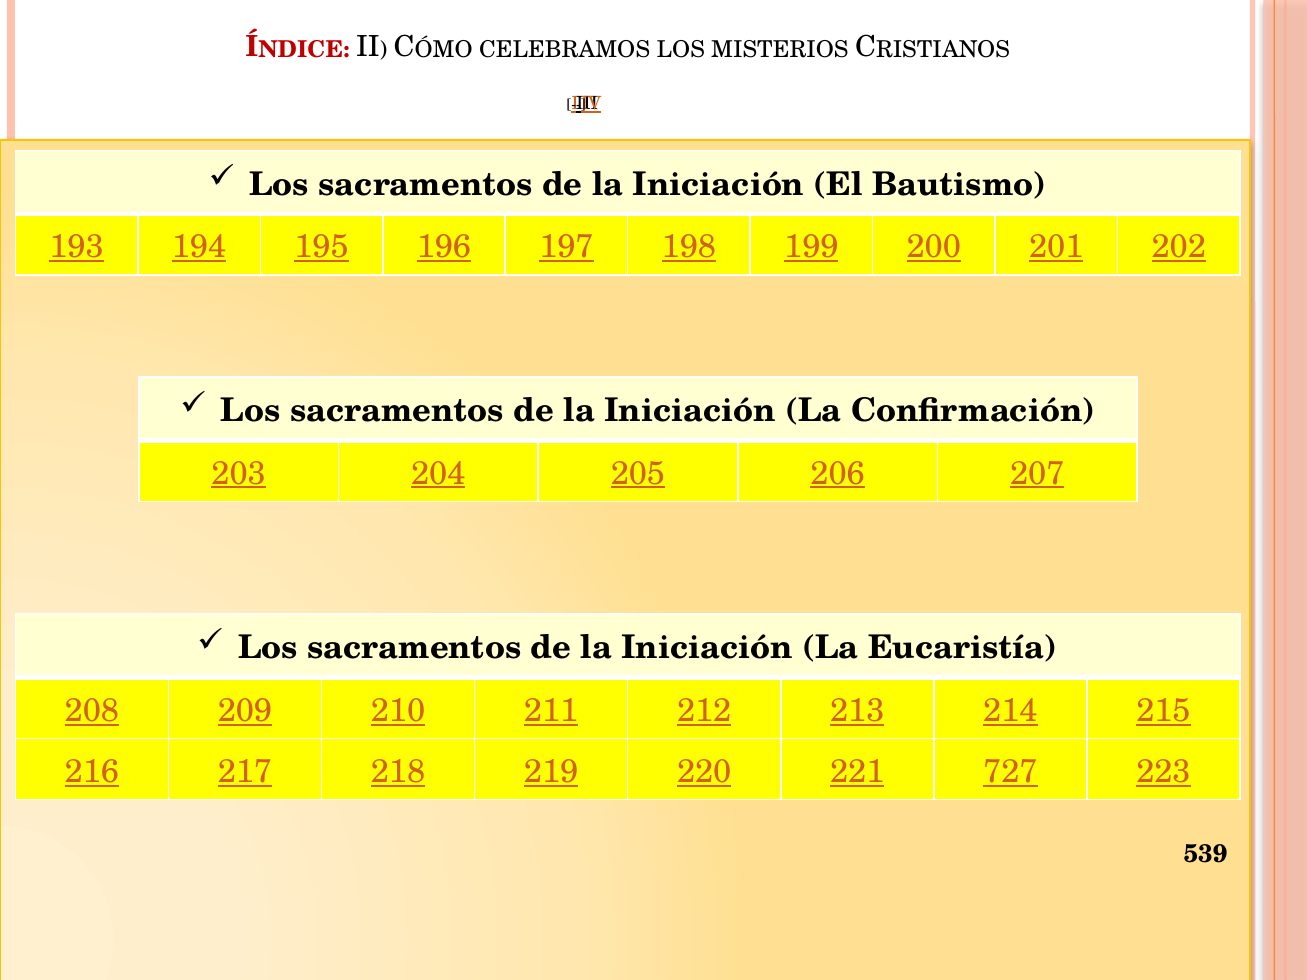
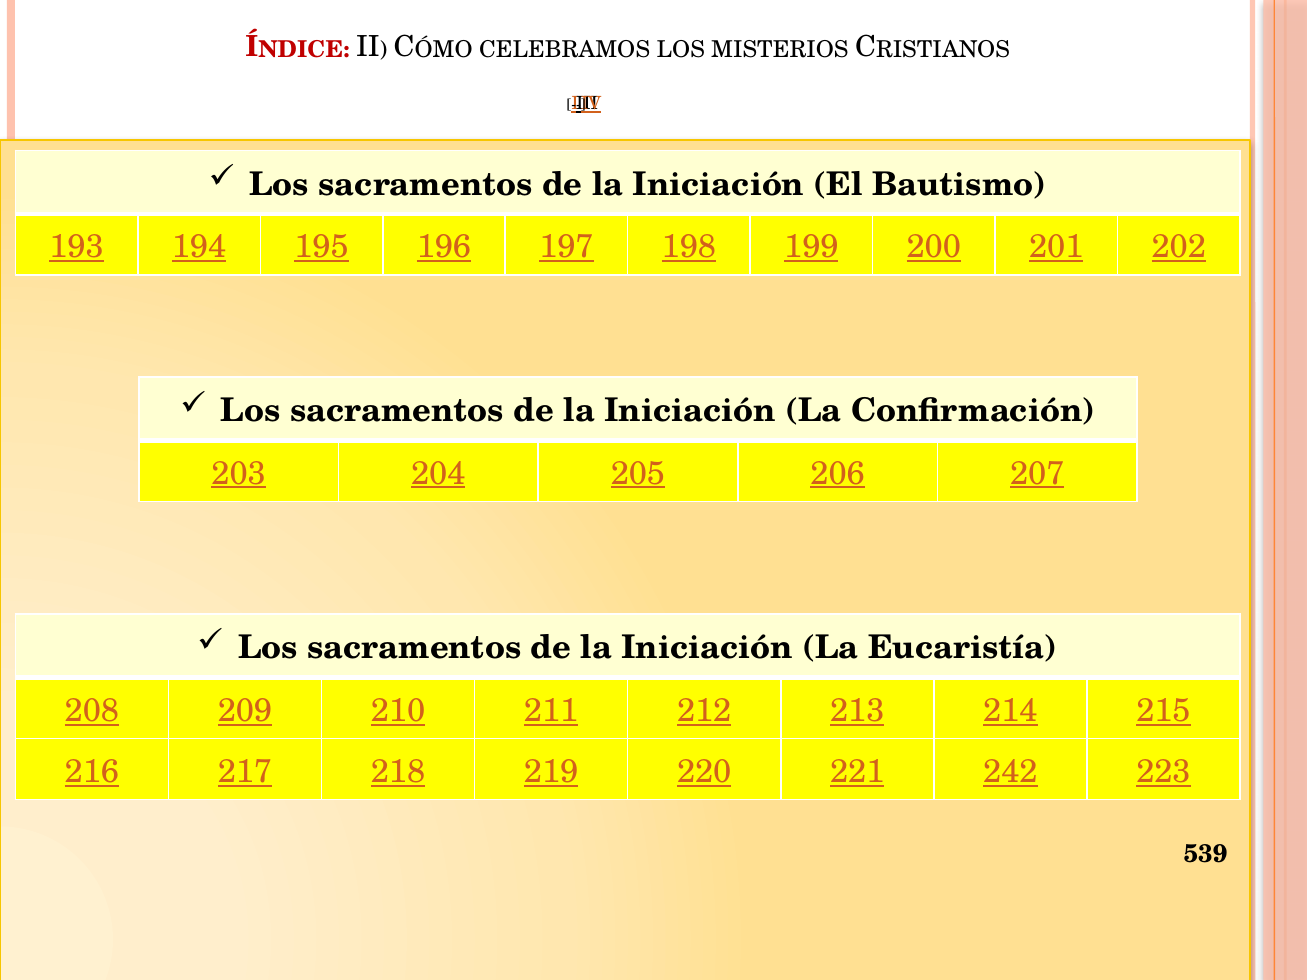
727: 727 -> 242 (1010, 772)
